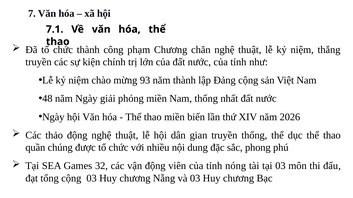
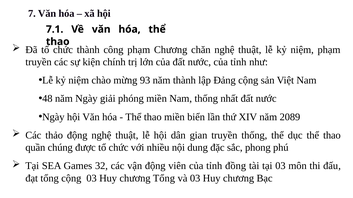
niệm thắng: thắng -> phạm (329, 50)
2026: 2026 -> 2089 (290, 117)
nóng: nóng -> đồng (236, 166)
chương Nẵng: Nẵng -> Tổng (164, 179)
